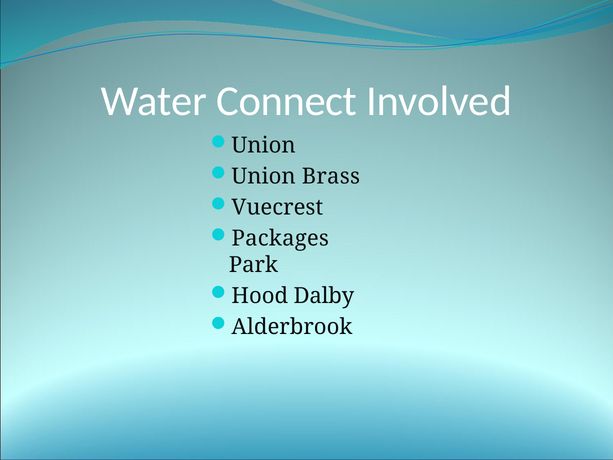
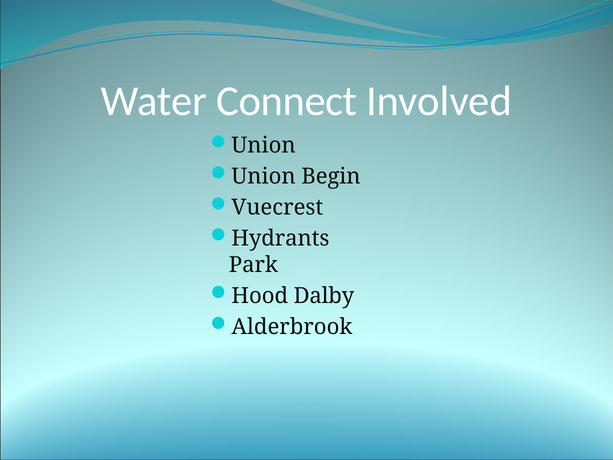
Brass: Brass -> Begin (331, 177)
Packages: Packages -> Hydrants (280, 239)
